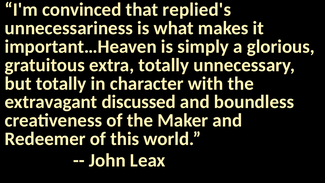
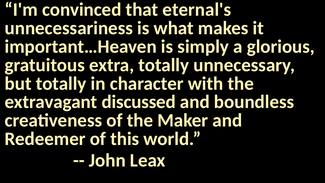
replied's: replied's -> eternal's (197, 10)
